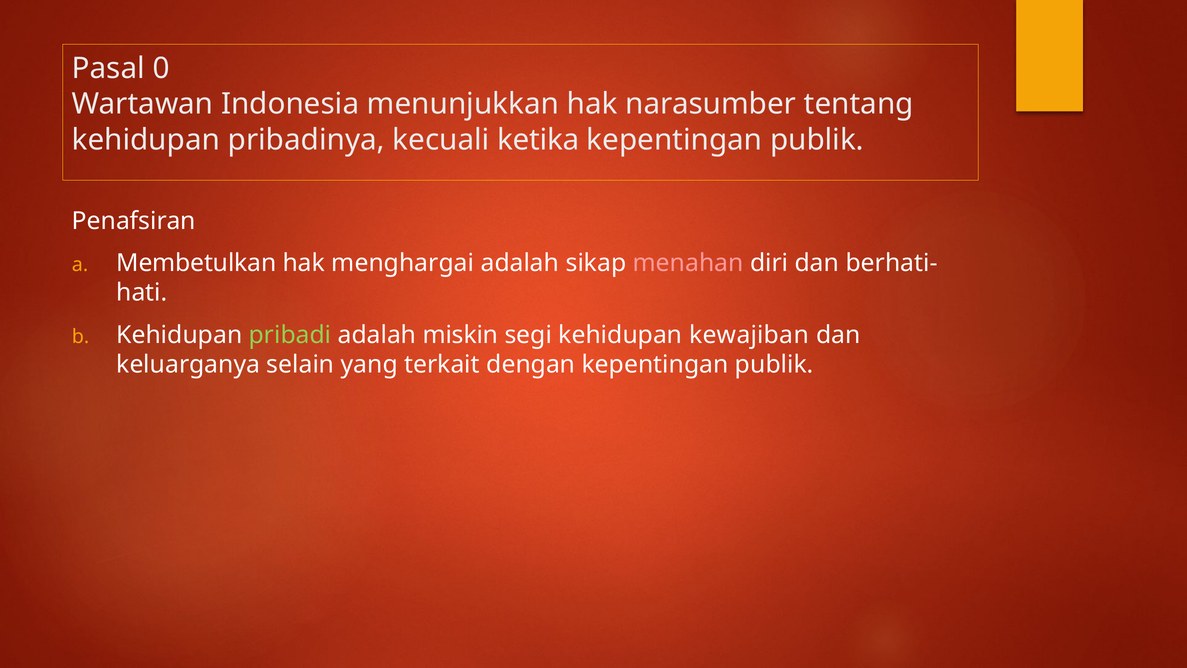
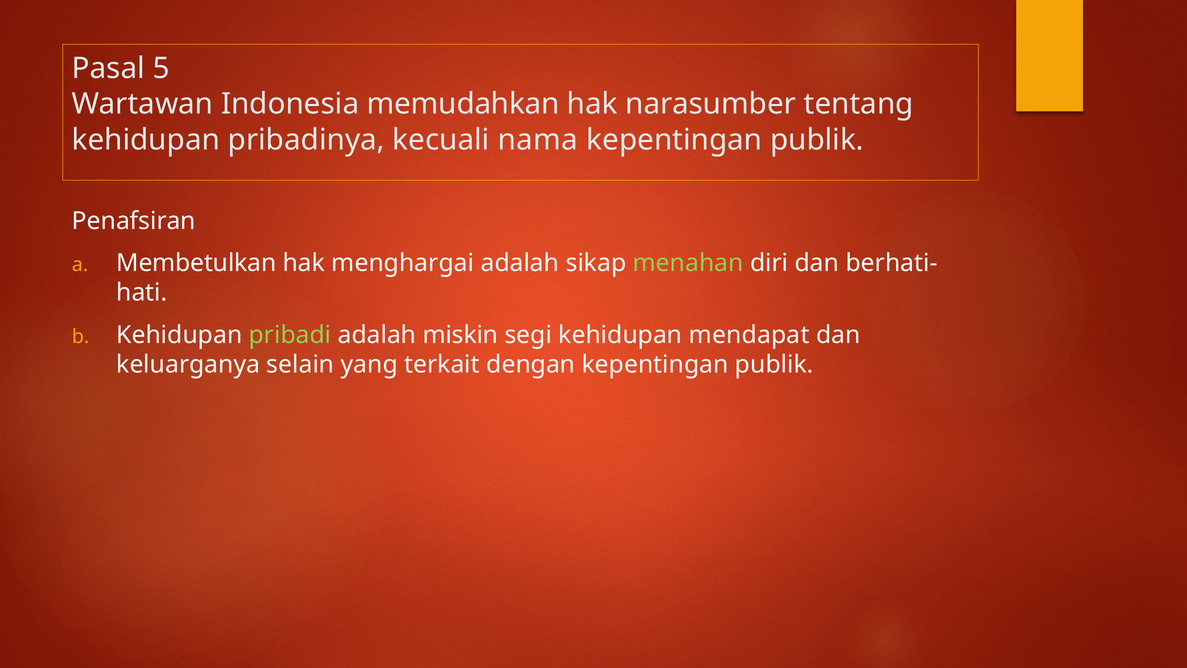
0: 0 -> 5 (161, 68)
menunjukkan: menunjukkan -> memudahkan (463, 104)
ketika: ketika -> nama (538, 140)
menahan colour: pink -> light green (688, 263)
kewajiban: kewajiban -> mendapat (749, 335)
